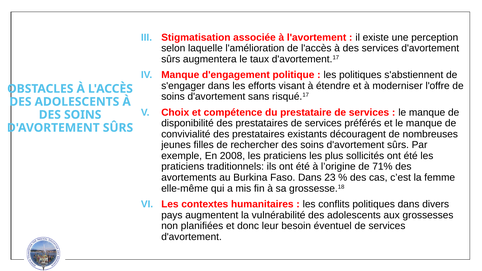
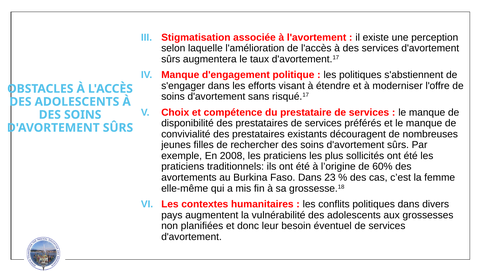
71%: 71% -> 60% (382, 167)
